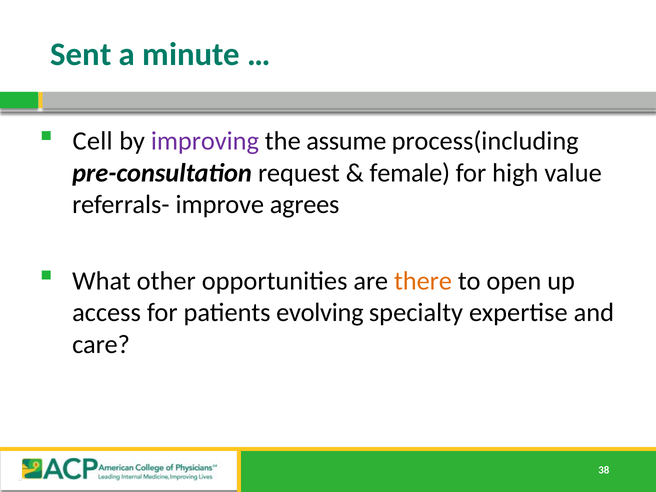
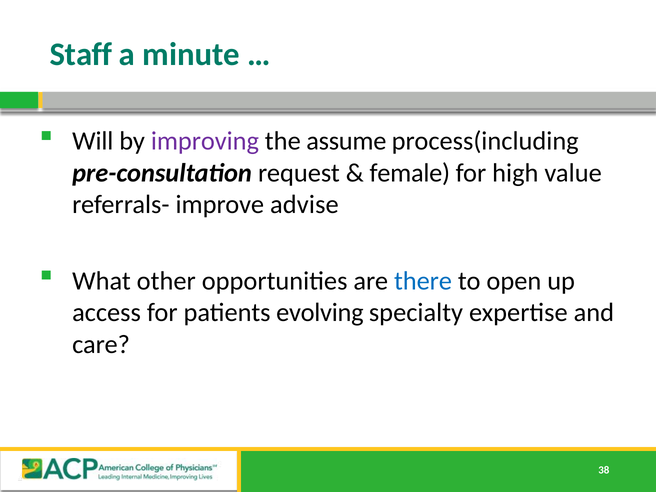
Sent: Sent -> Staff (81, 54)
Cell: Cell -> Will (93, 141)
agrees: agrees -> advise (304, 205)
there colour: orange -> blue (423, 281)
